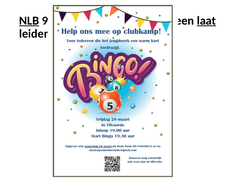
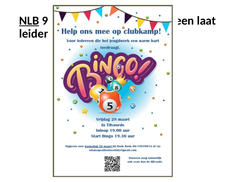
laat underline: present -> none (206, 21)
